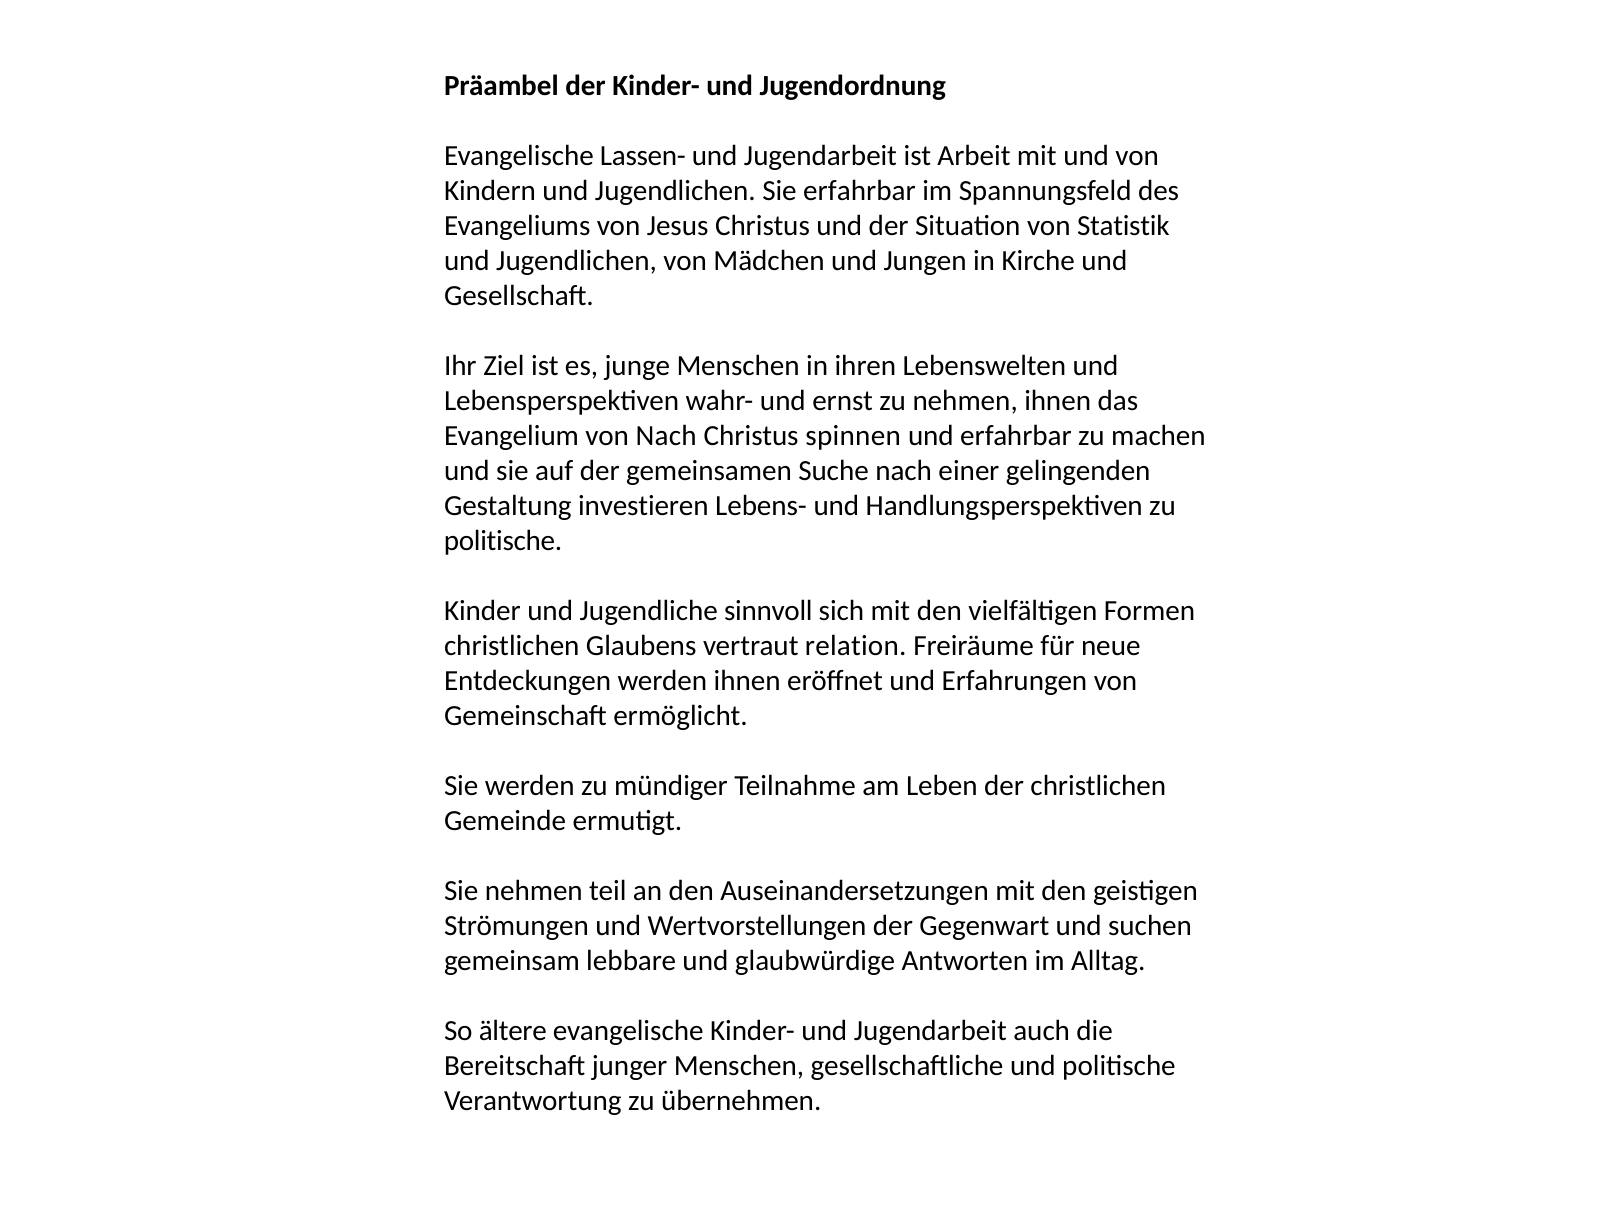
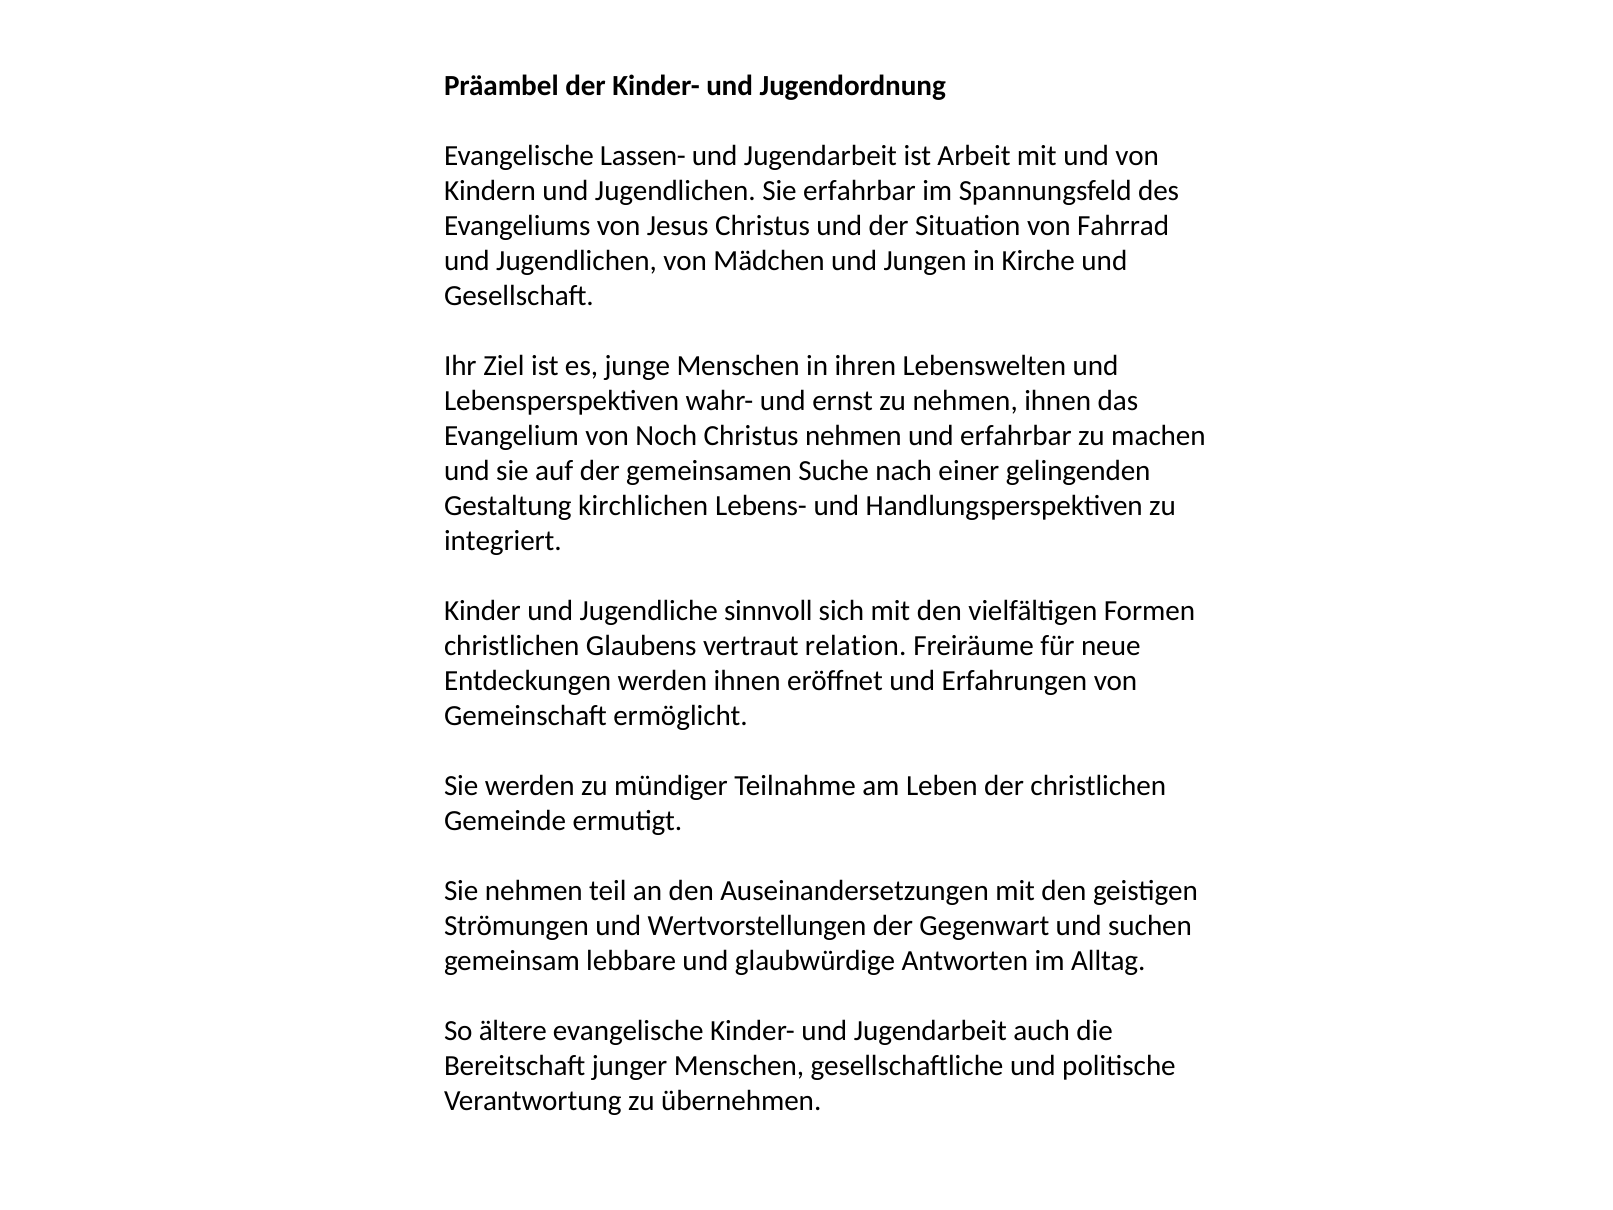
Statistik: Statistik -> Fahrrad (1123, 226)
von Nach: Nach -> Noch (666, 436)
Christus spinnen: spinnen -> nehmen (853, 436)
investieren: investieren -> kirchlichen (643, 506)
politische: politische -> integriert (503, 541)
